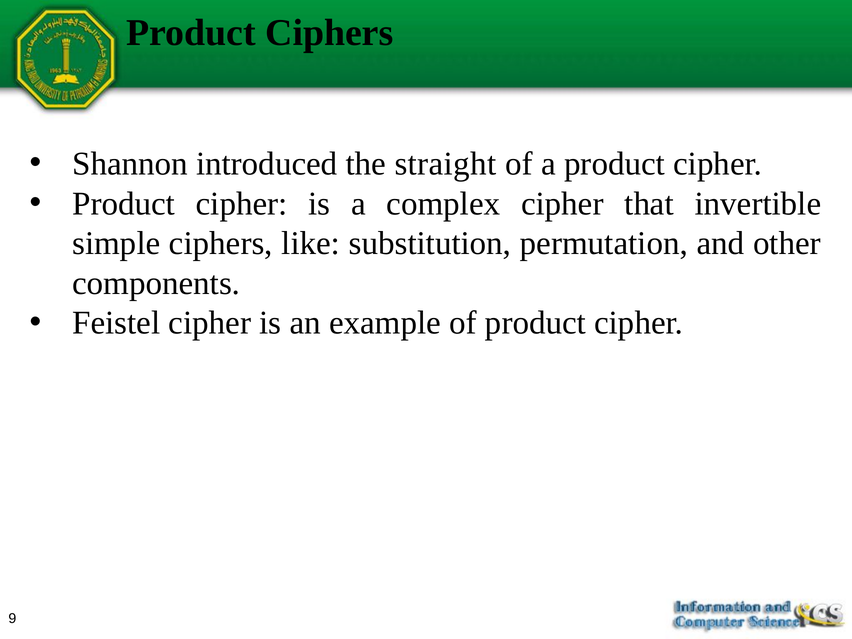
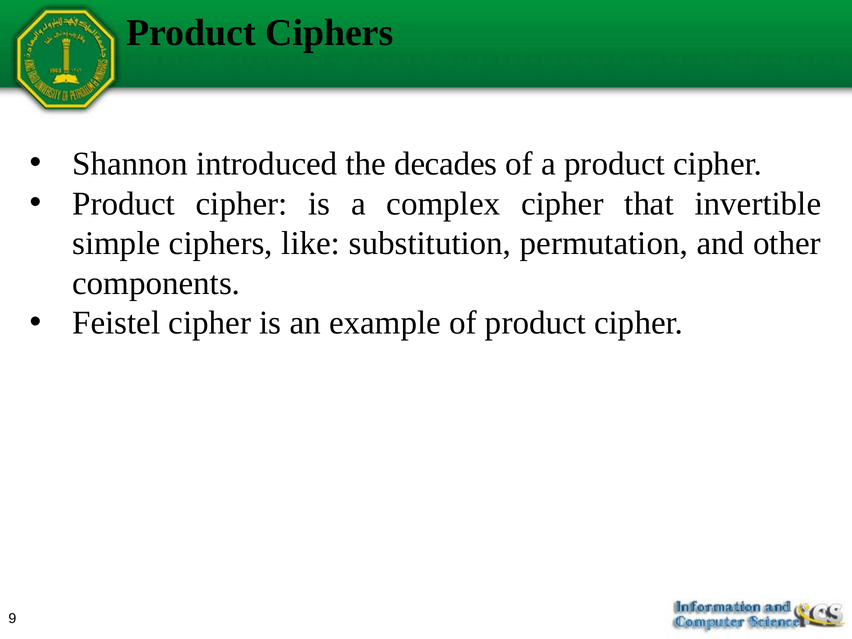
straight: straight -> decades (446, 164)
